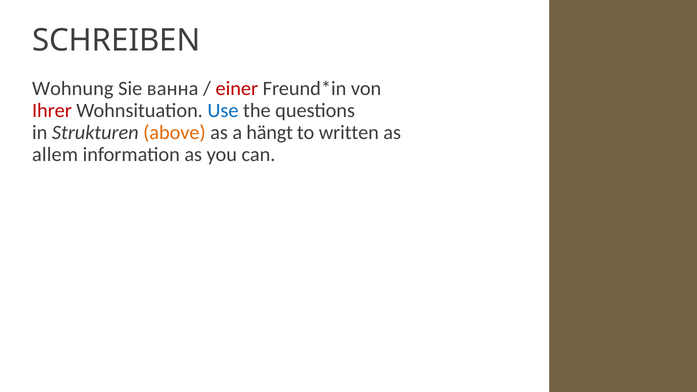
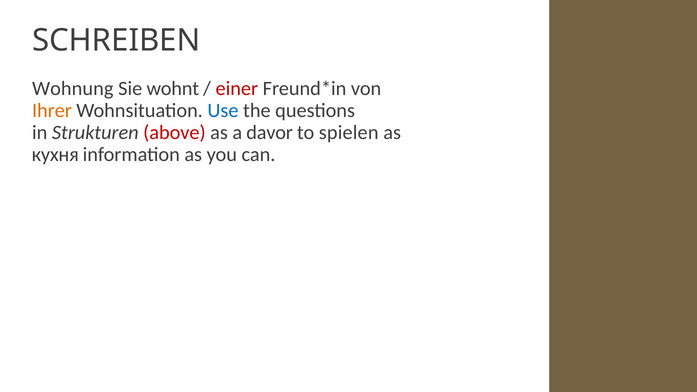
ванна: ванна -> wohnt (173, 89)
Ihrer colour: red -> orange (52, 111)
above colour: orange -> red (174, 133)
hängt: hängt -> davor (270, 133)
written: written -> spielen (349, 133)
allem: allem -> кухня (55, 154)
